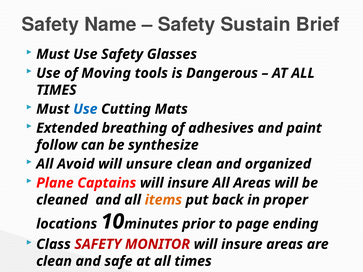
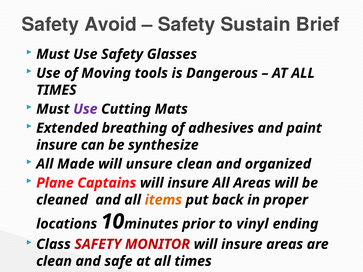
Name: Name -> Avoid (111, 25)
Use colour: blue -> purple (85, 109)
follow: follow -> insure (57, 145)
Avoid: Avoid -> Made (76, 164)
page: page -> vinyl (252, 224)
